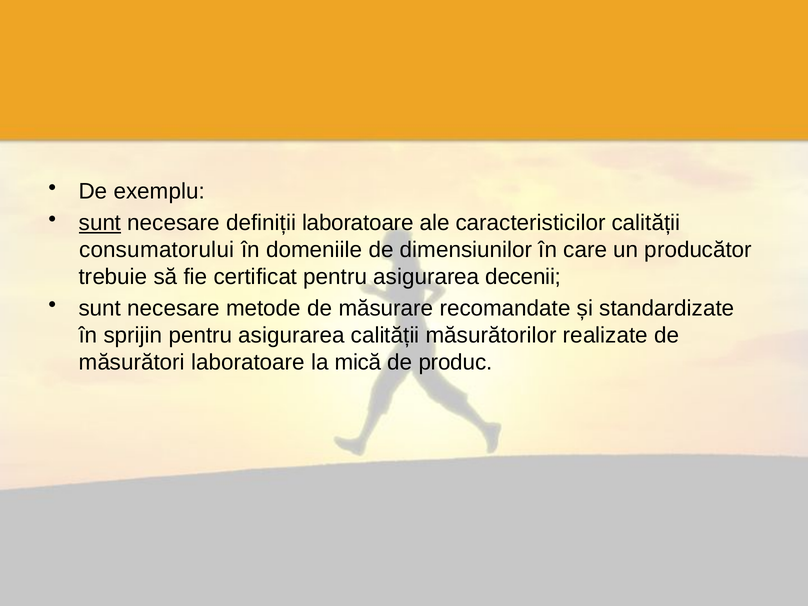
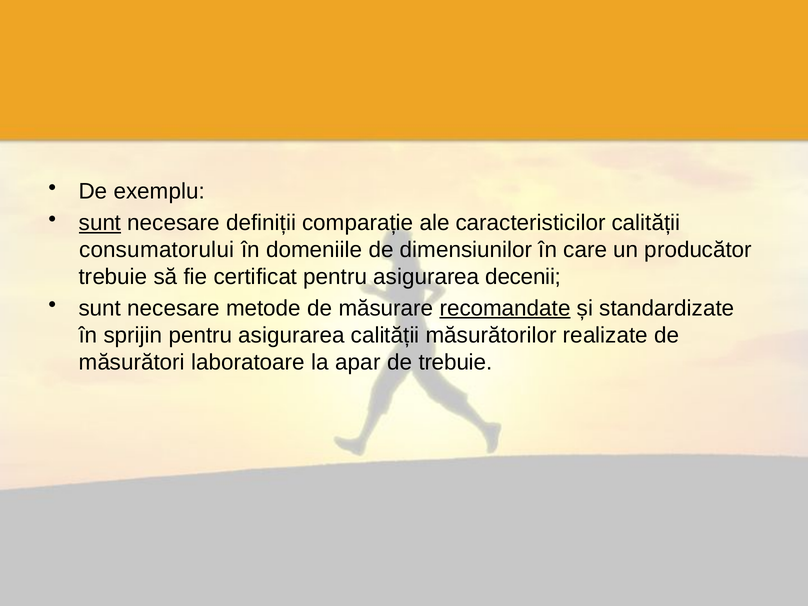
definiții laboratoare: laboratoare -> comparație (358, 223)
recomandate underline: none -> present (505, 308)
mică: mică -> apar (358, 362)
de produc: produc -> trebuie (455, 362)
